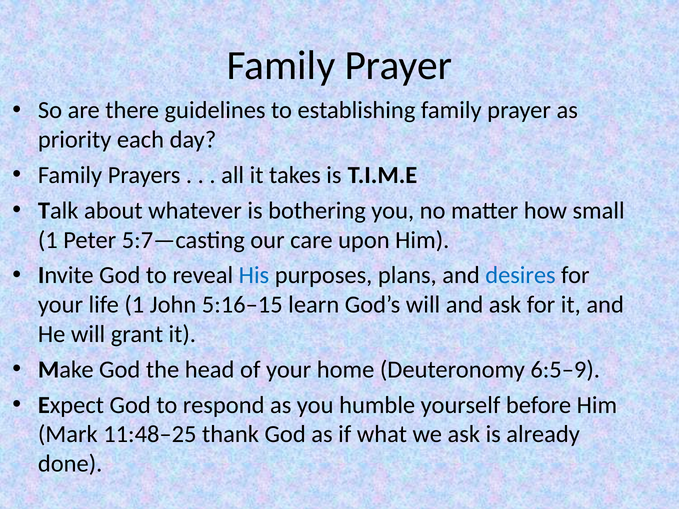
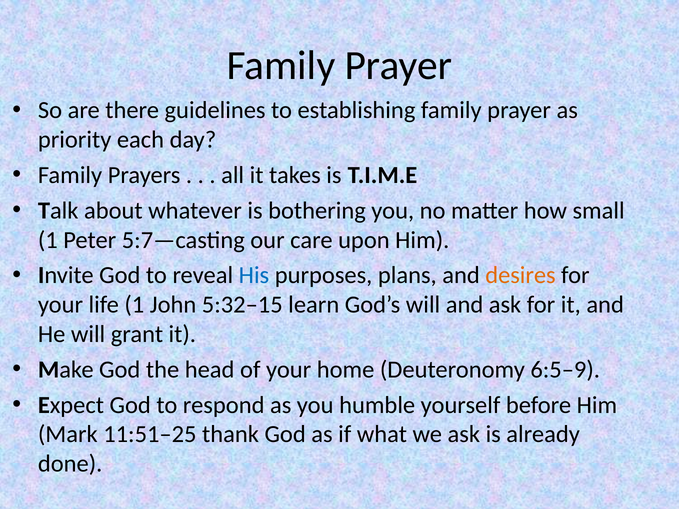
desires colour: blue -> orange (520, 276)
5:16–15: 5:16–15 -> 5:32–15 (242, 305)
11:48–25: 11:48–25 -> 11:51–25 (150, 435)
